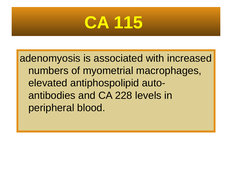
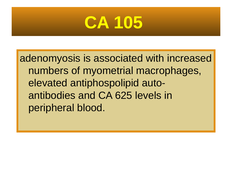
115: 115 -> 105 (128, 23)
228: 228 -> 625 (124, 95)
